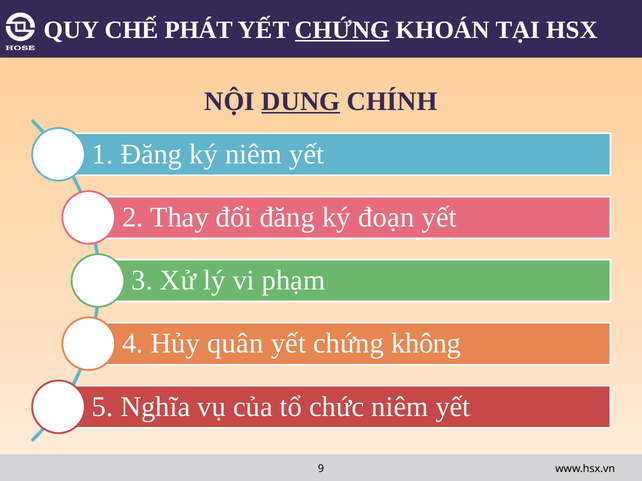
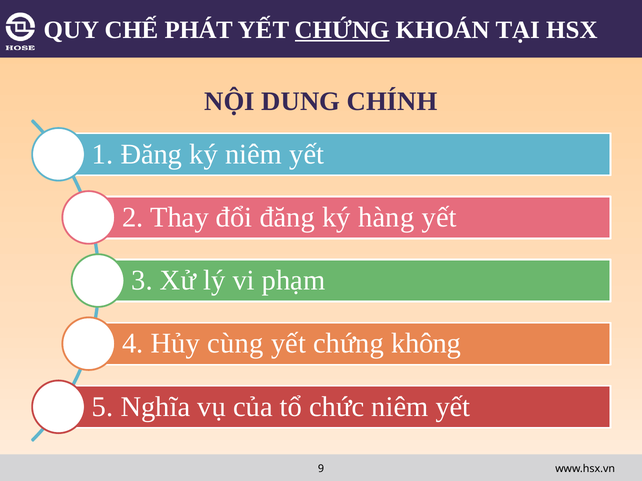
DUNG underline: present -> none (301, 101)
đoạn: đoạn -> hàng (386, 217)
quân: quân -> cùng (235, 344)
